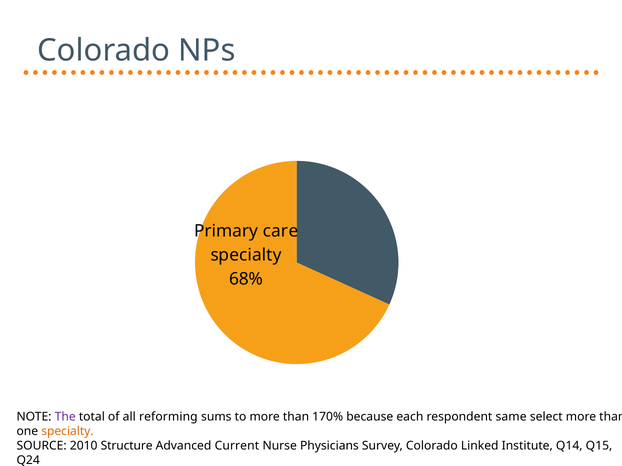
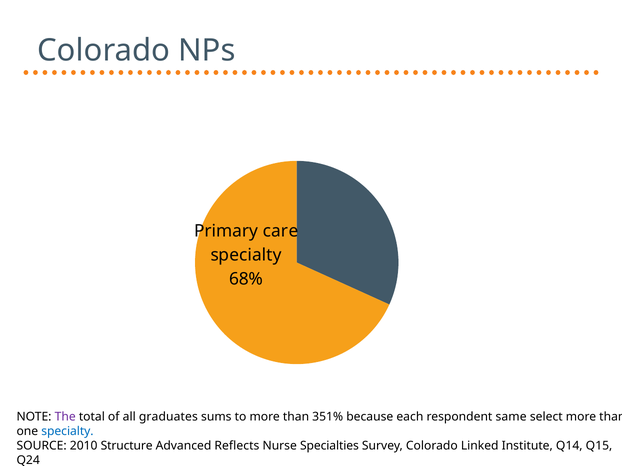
reforming: reforming -> graduates (168, 417)
170%: 170% -> 351% (328, 417)
specialty colour: orange -> blue (67, 432)
Current: Current -> Reflects (237, 446)
Physicians: Physicians -> Specialties (329, 446)
